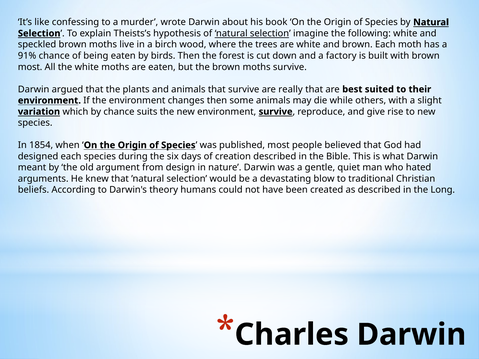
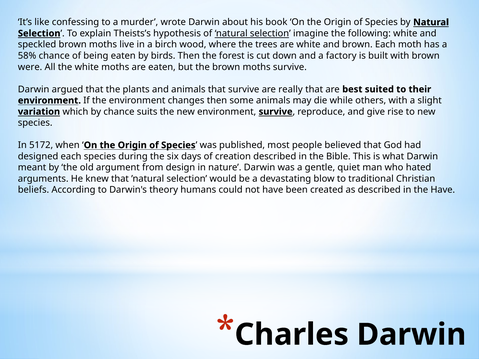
91%: 91% -> 58% (27, 56)
most: most -> were (30, 67)
1854: 1854 -> 5172 (41, 145)
the Long: Long -> Have (443, 190)
